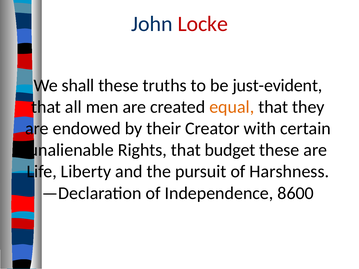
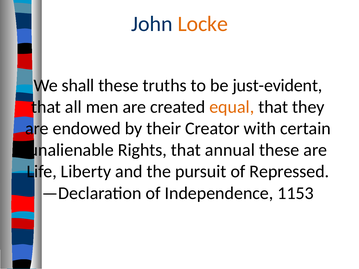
Locke colour: red -> orange (203, 24)
budget: budget -> annual (230, 150)
Harshness: Harshness -> Repressed (289, 172)
8600: 8600 -> 1153 (296, 193)
